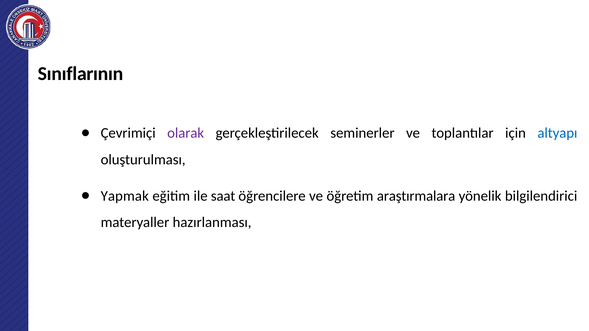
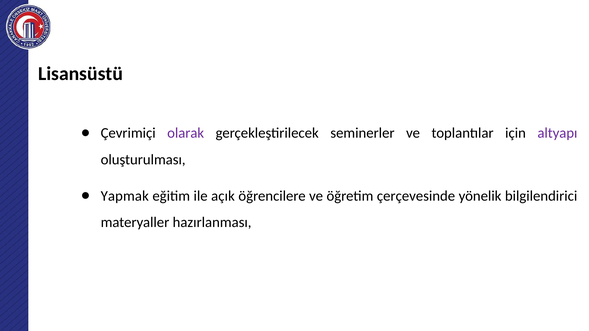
Sınıflarının: Sınıflarının -> Lisansüstü (80, 74)
altyapı colour: blue -> purple (557, 133)
saat: saat -> açık (223, 196)
araştırmalara: araştırmalara -> çerçevesinde (416, 196)
